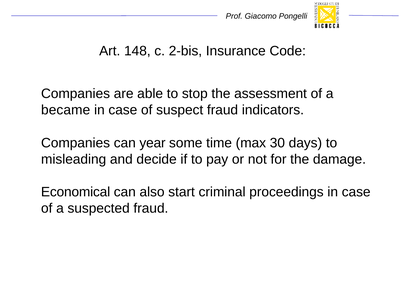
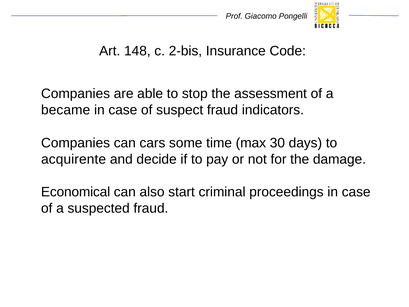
year: year -> cars (152, 143)
misleading: misleading -> acquirente (74, 159)
